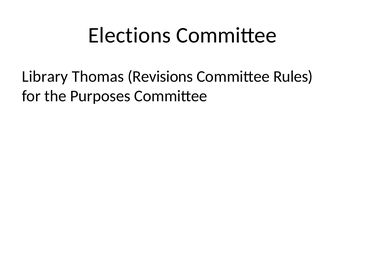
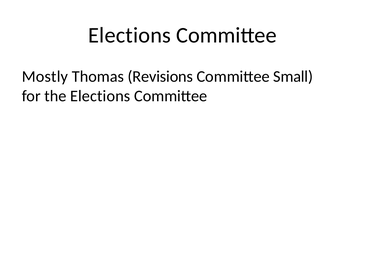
Library: Library -> Mostly (45, 77)
Rules: Rules -> Small (293, 77)
the Purposes: Purposes -> Elections (100, 96)
